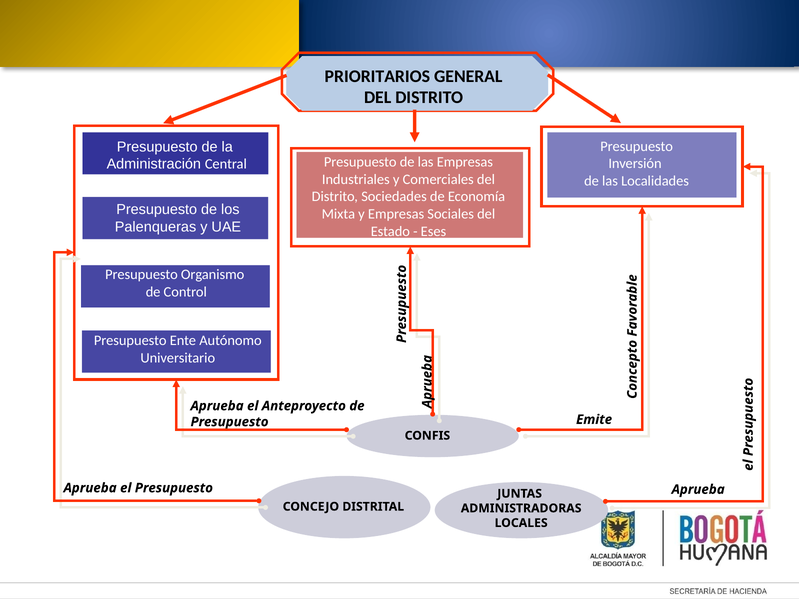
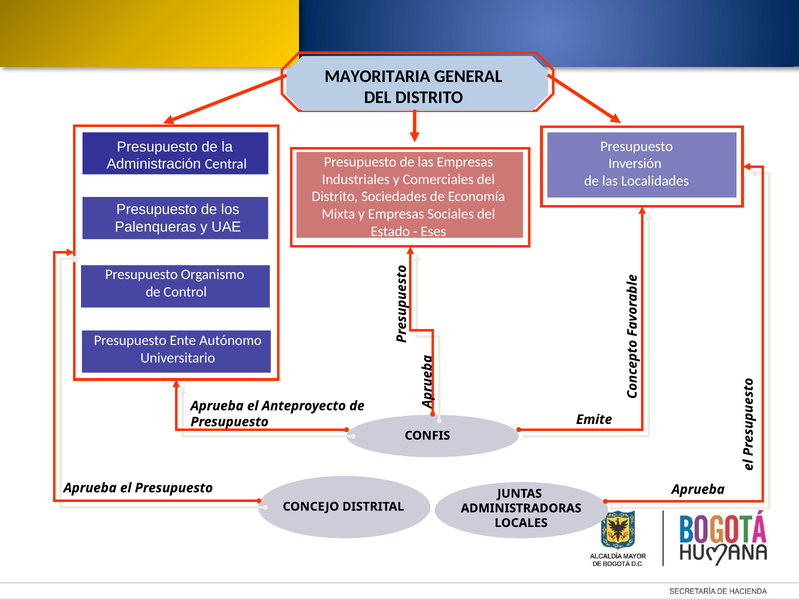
PRIORITARIOS: PRIORITARIOS -> MAYORITARIA (377, 76)
